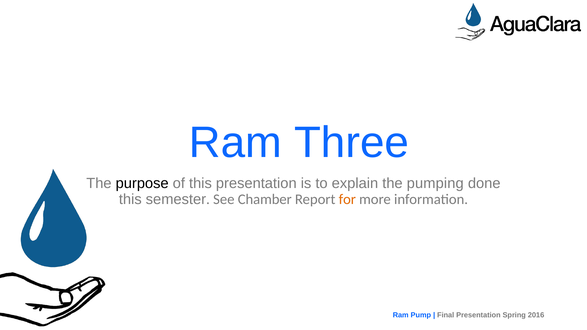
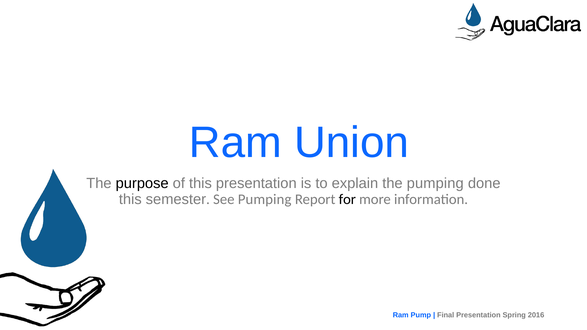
Three: Three -> Union (351, 143)
See Chamber: Chamber -> Pumping (265, 199)
for colour: orange -> black (347, 199)
